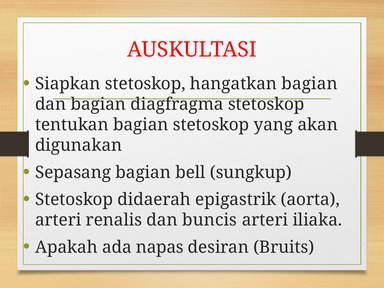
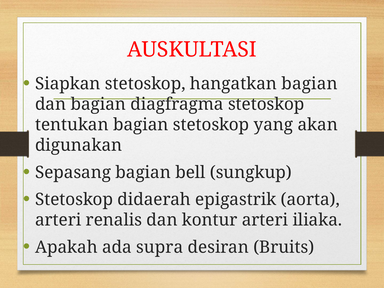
buncis: buncis -> kontur (210, 220)
napas: napas -> supra (160, 247)
